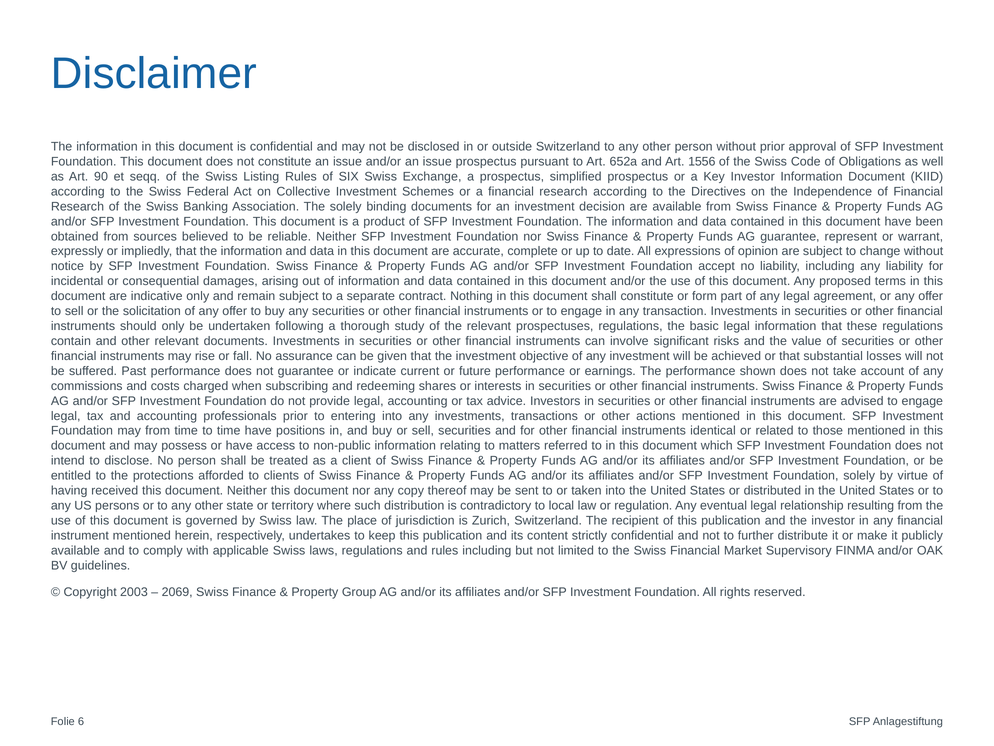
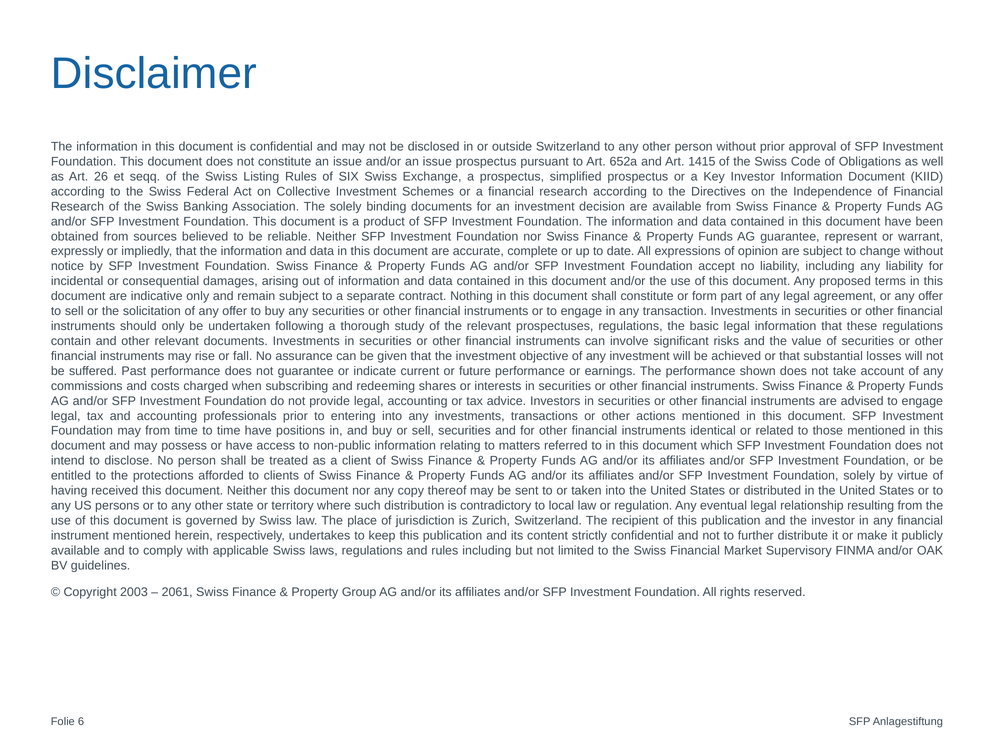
1556: 1556 -> 1415 (702, 162)
90: 90 -> 26 (101, 176)
2069: 2069 -> 2061 (177, 592)
